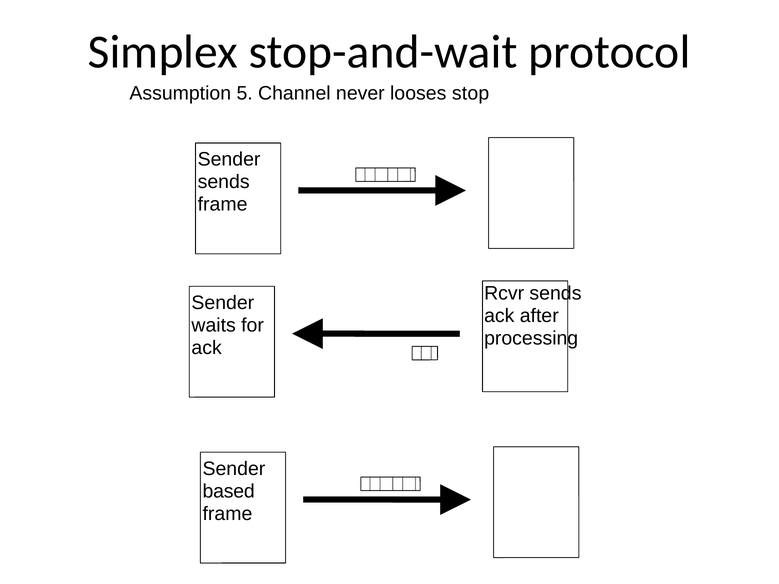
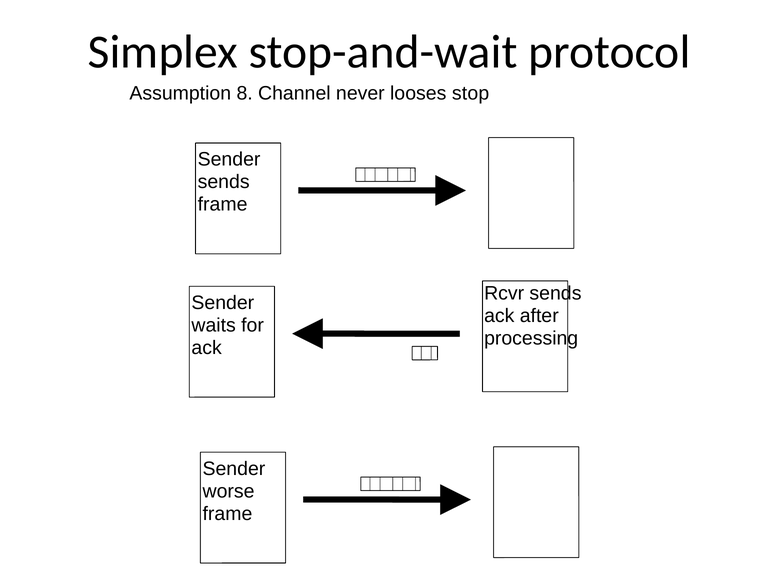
5: 5 -> 8 (245, 93)
based: based -> worse (229, 491)
